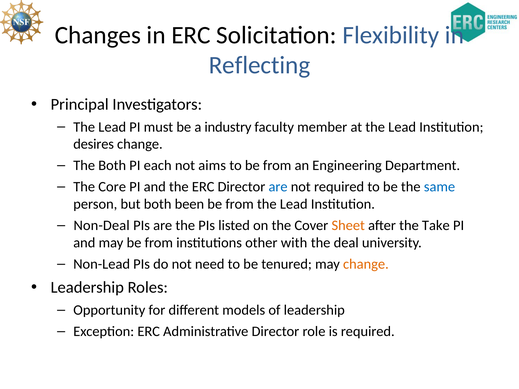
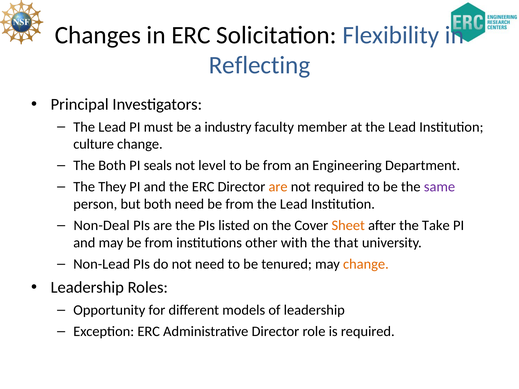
desires: desires -> culture (94, 144)
each: each -> seals (158, 166)
aims: aims -> level (212, 166)
Core: Core -> They (112, 187)
are colour: blue -> orange (278, 187)
same colour: blue -> purple (440, 187)
both been: been -> need (189, 204)
deal: deal -> that (346, 243)
